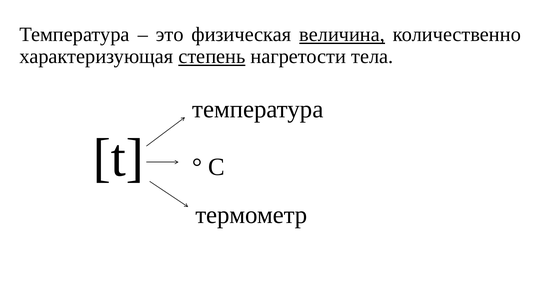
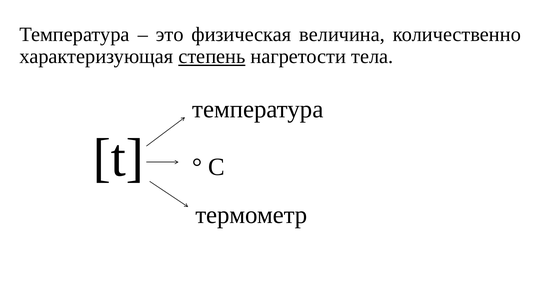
величина underline: present -> none (342, 35)
